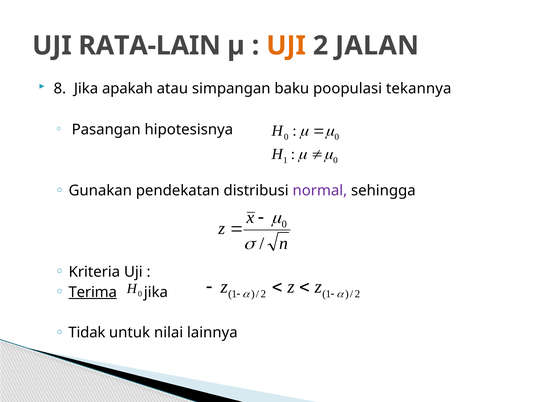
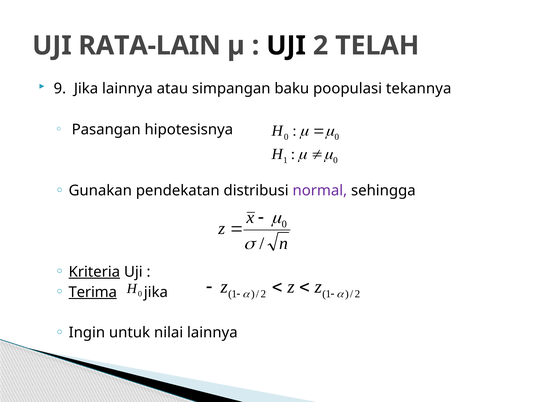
UJI colour: orange -> black (286, 46)
JALAN: JALAN -> TELAH (377, 46)
8: 8 -> 9 (60, 89)
Jika apakah: apakah -> lainnya (127, 89)
Kriteria underline: none -> present (94, 272)
Tidak: Tidak -> Ingin (87, 333)
